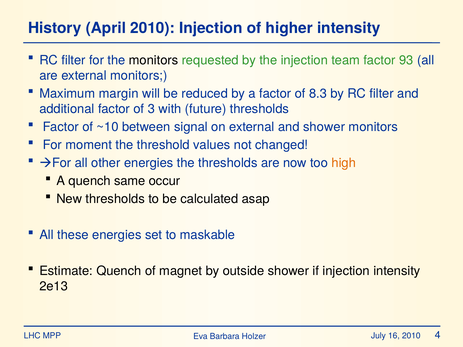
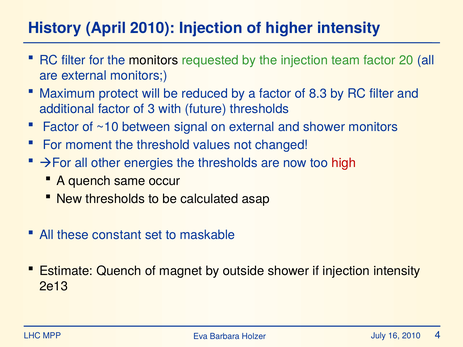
93: 93 -> 20 (406, 60)
margin: margin -> protect (119, 94)
high colour: orange -> red (344, 163)
these energies: energies -> constant (117, 235)
